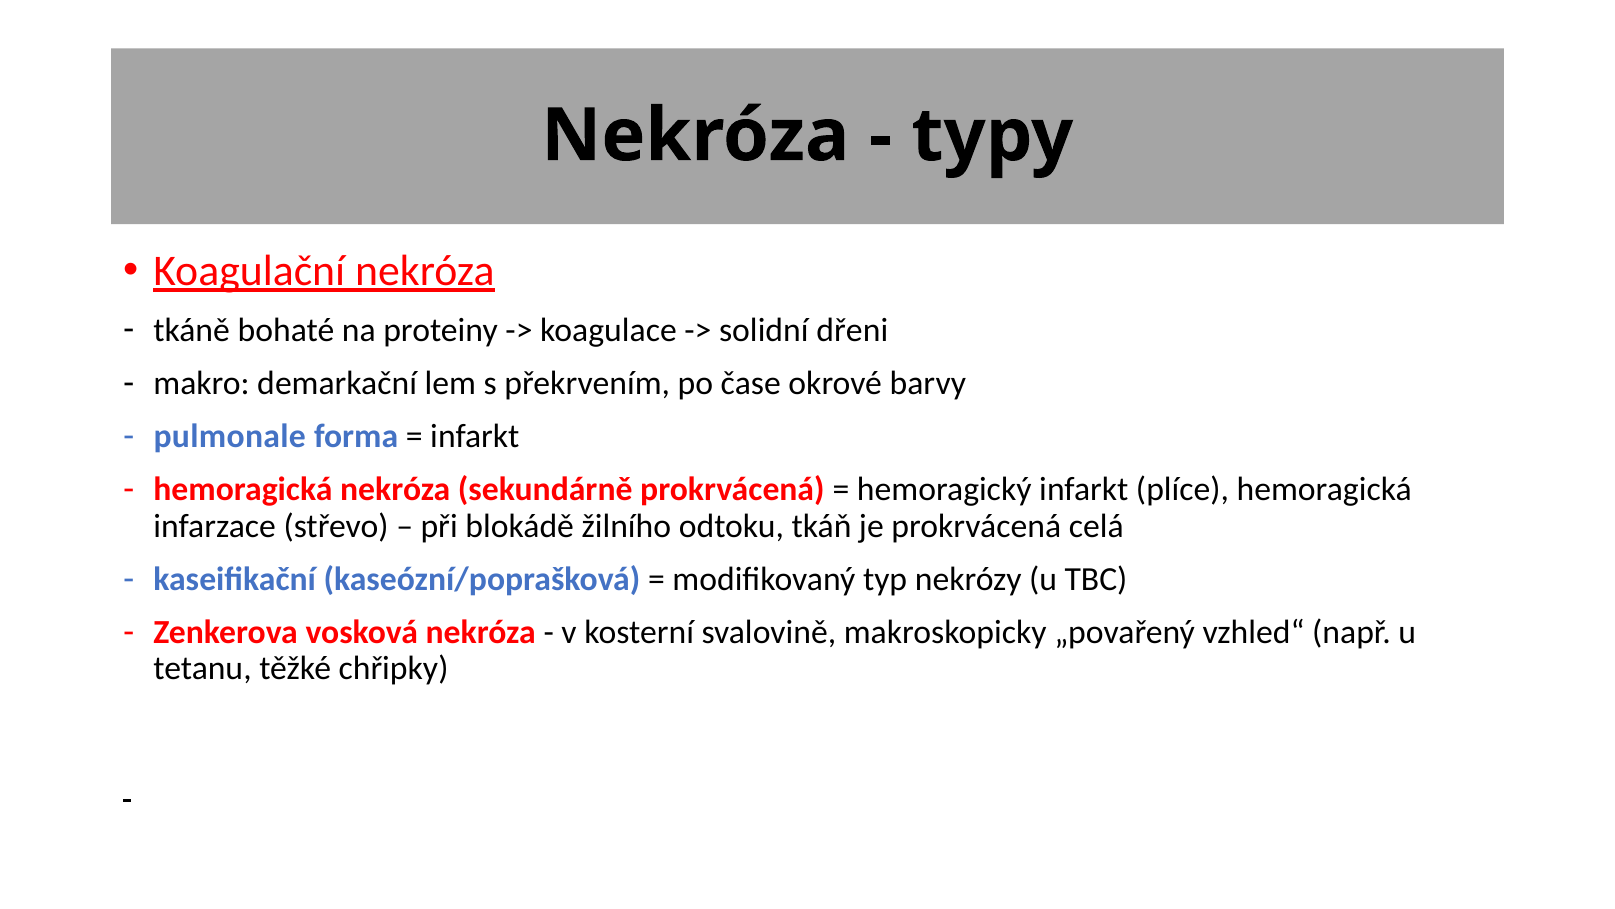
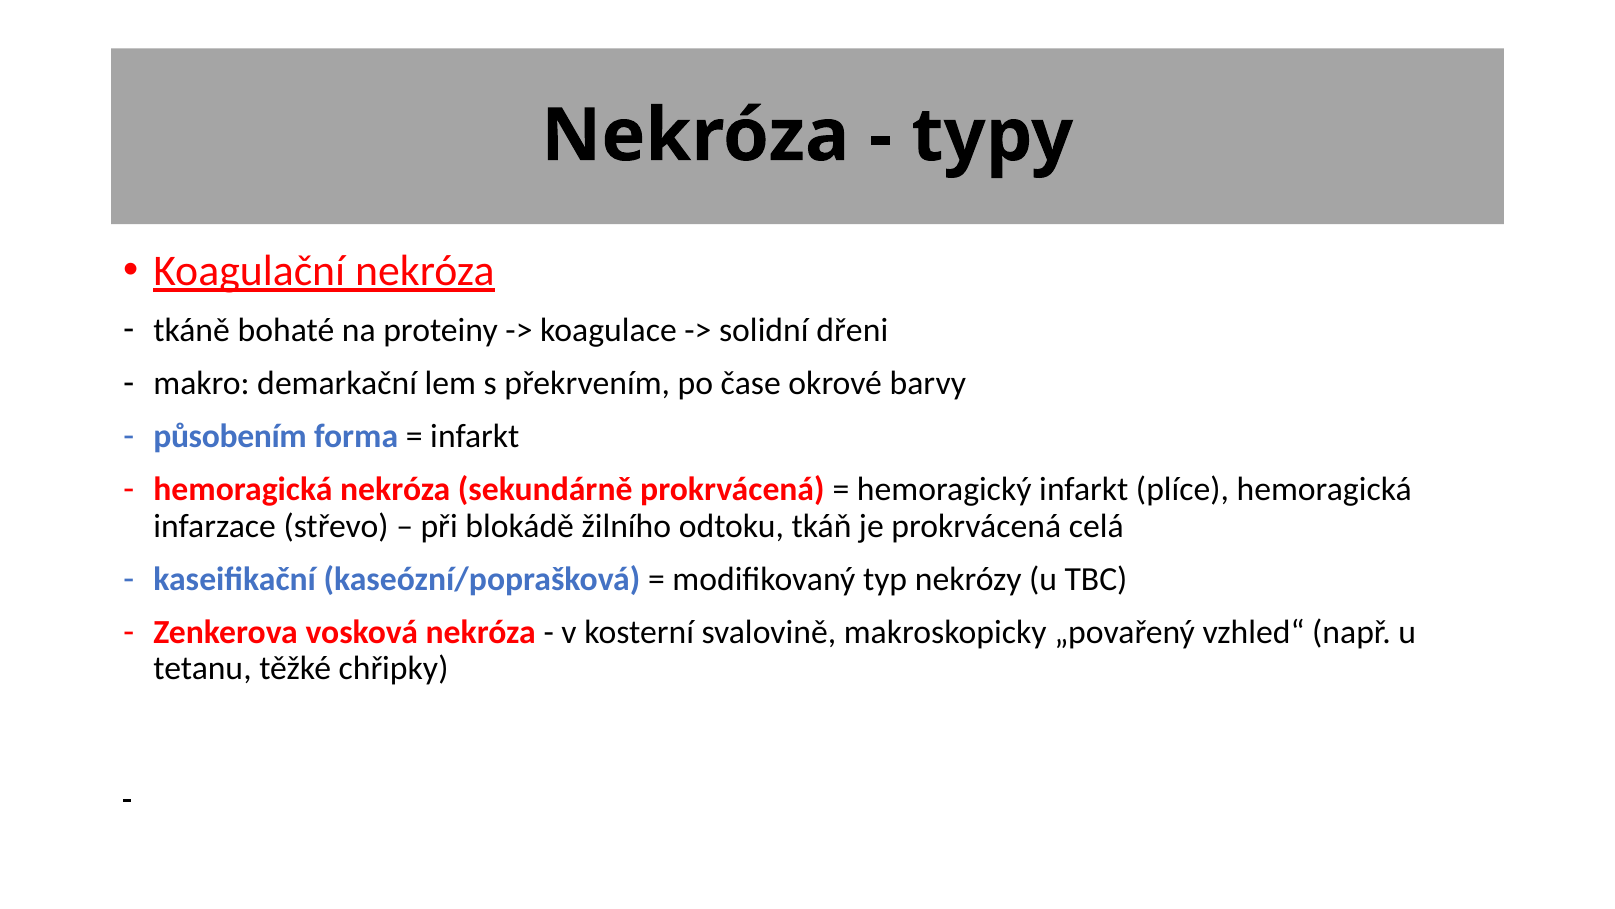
pulmonale: pulmonale -> působením (230, 436)
